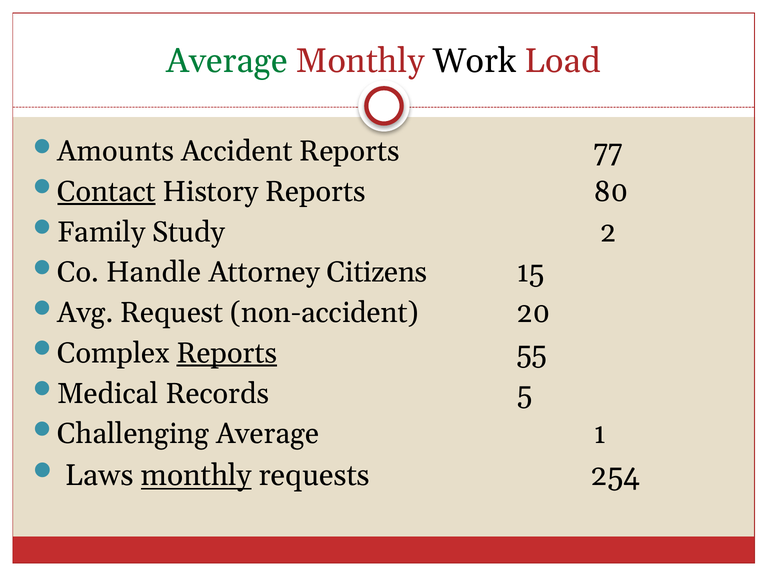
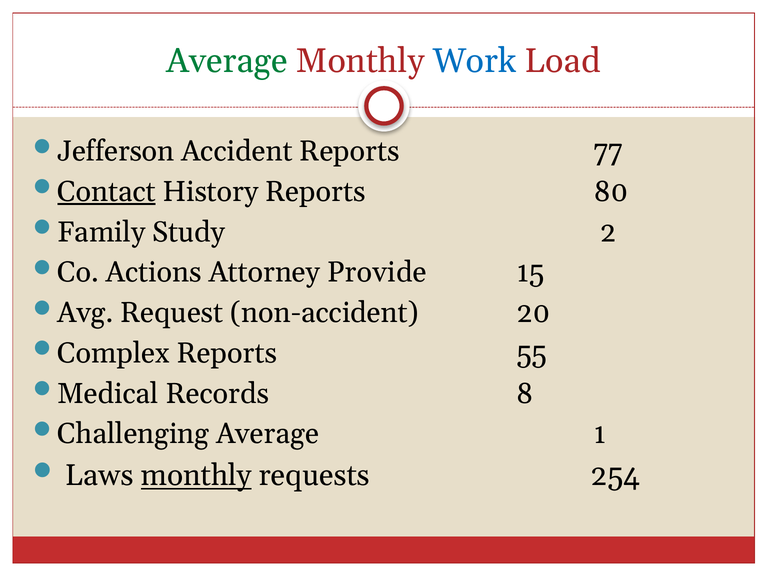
Work colour: black -> blue (475, 61)
Amounts: Amounts -> Jefferson (116, 151)
Handle: Handle -> Actions (154, 272)
Citizens: Citizens -> Provide (377, 272)
Reports underline: present -> none (227, 353)
5: 5 -> 8 (525, 394)
